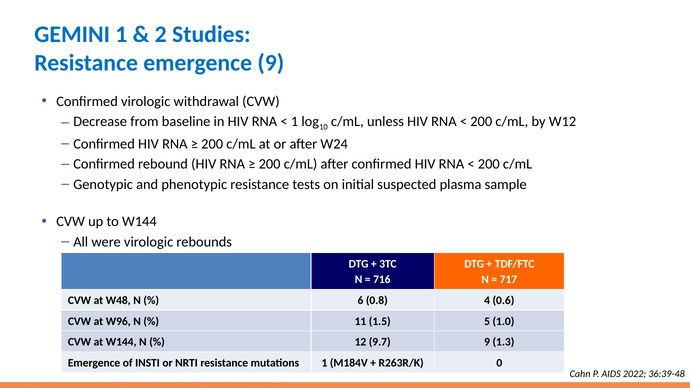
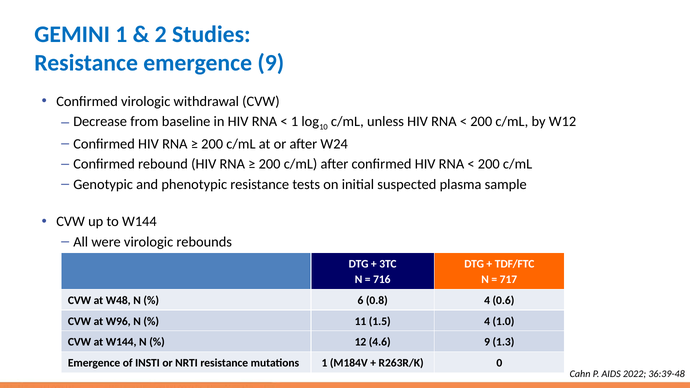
1.5 5: 5 -> 4 (487, 321)
9.7: 9.7 -> 4.6 (380, 342)
